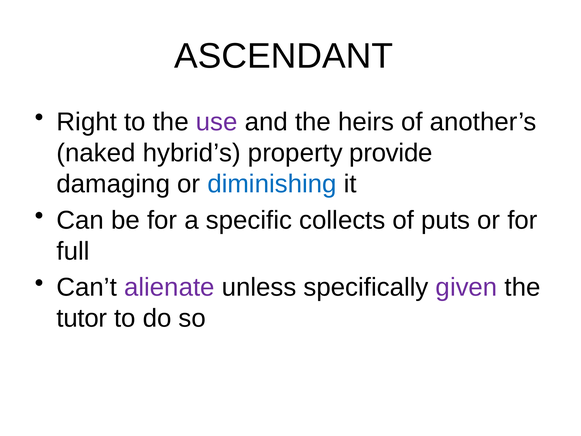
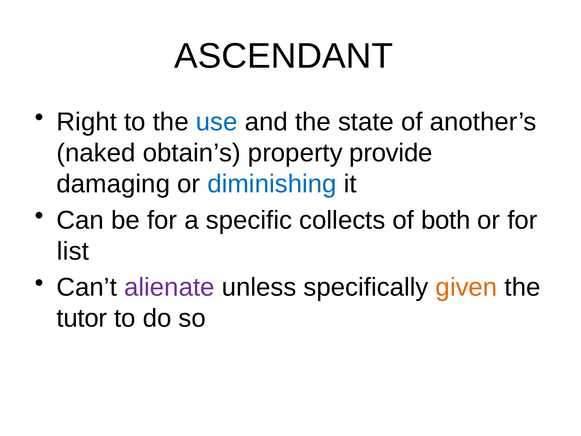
use colour: purple -> blue (217, 122)
heirs: heirs -> state (366, 122)
hybrid’s: hybrid’s -> obtain’s (192, 153)
puts: puts -> both (446, 220)
full: full -> list (73, 251)
given colour: purple -> orange (467, 287)
